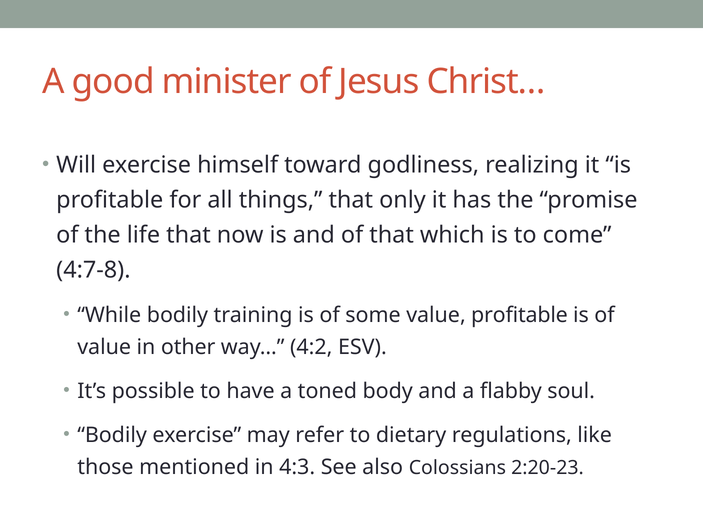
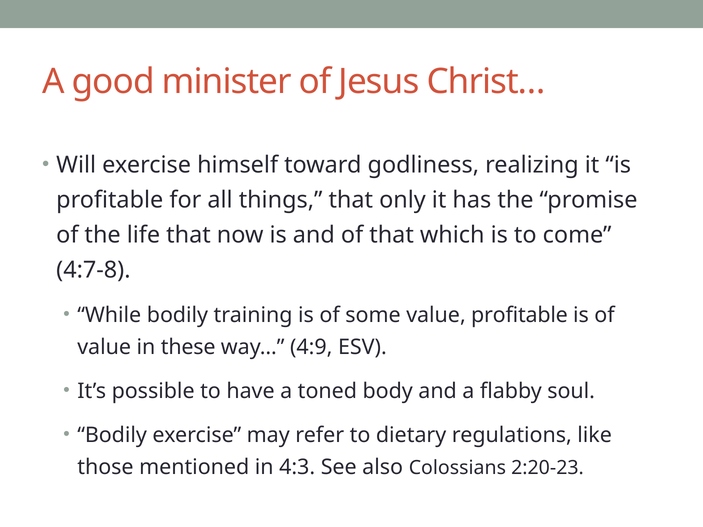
other: other -> these (188, 347)
4:2: 4:2 -> 4:9 (311, 347)
